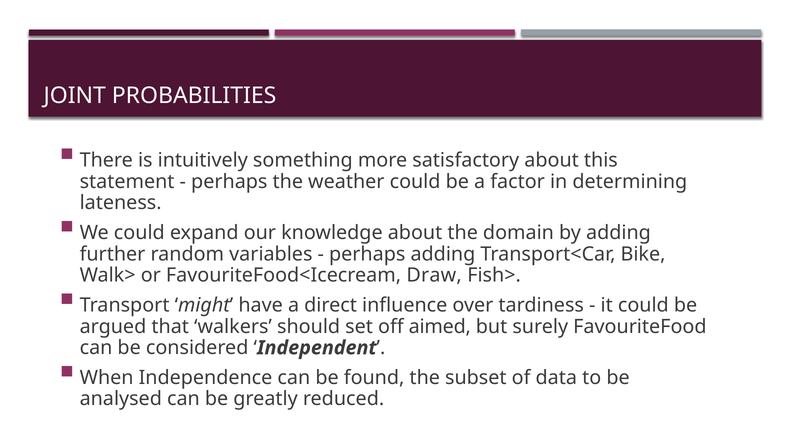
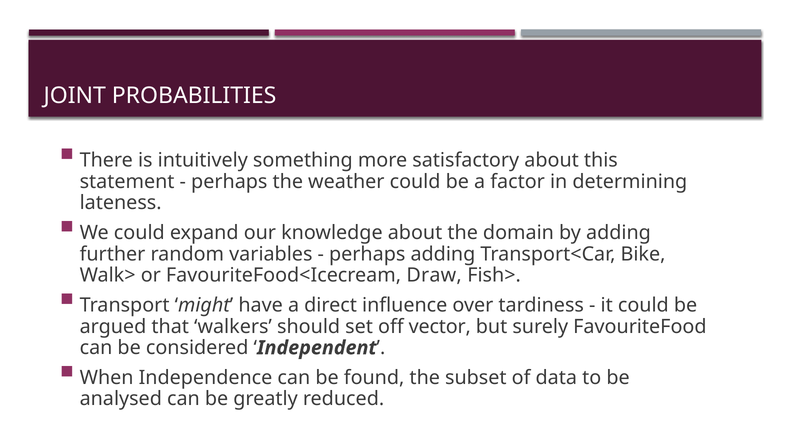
aimed: aimed -> vector (440, 327)
